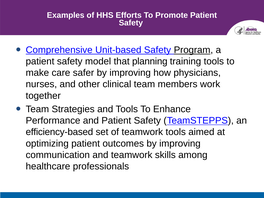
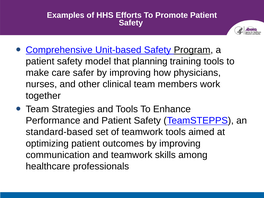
efficiency-based: efficiency-based -> standard-based (59, 132)
